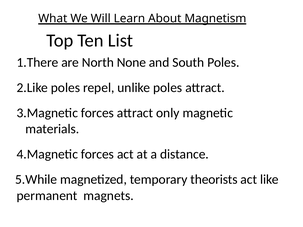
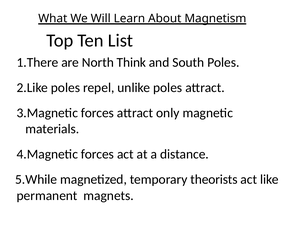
None: None -> Think (131, 62)
